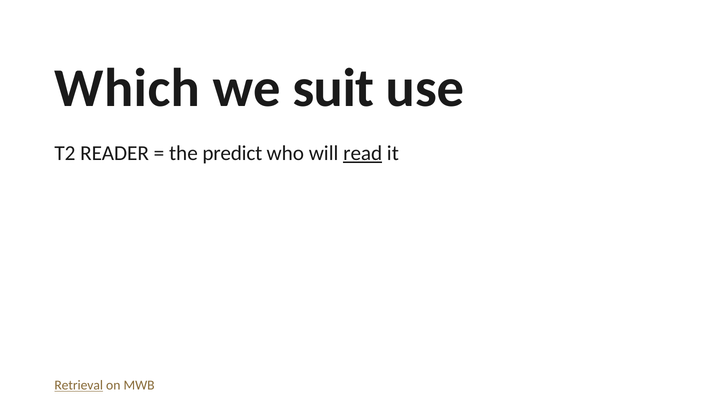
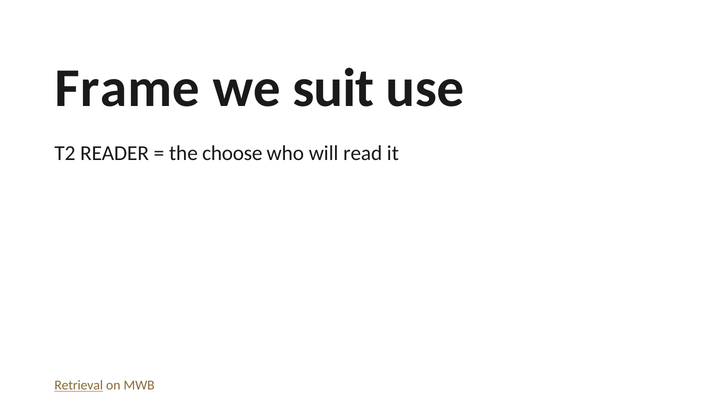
Which: Which -> Frame (127, 88)
predict: predict -> choose (232, 153)
read underline: present -> none (363, 153)
